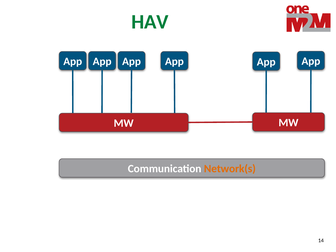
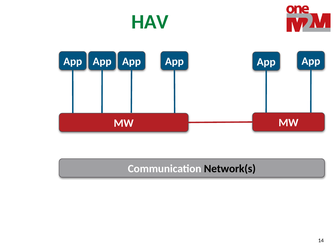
Network(s colour: orange -> black (230, 169)
